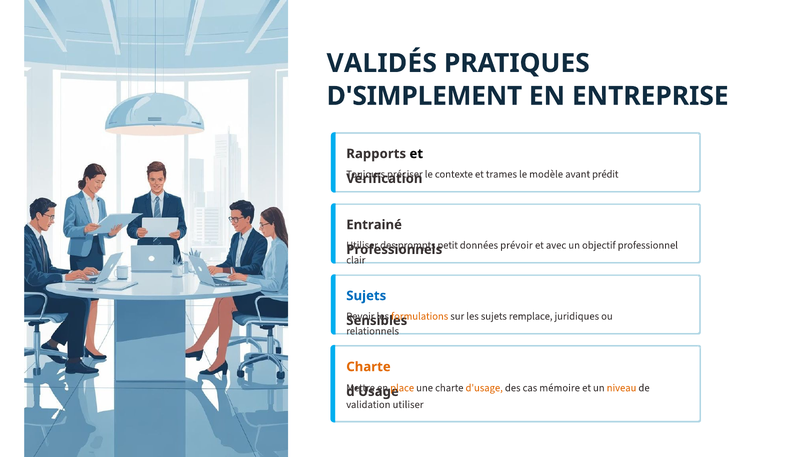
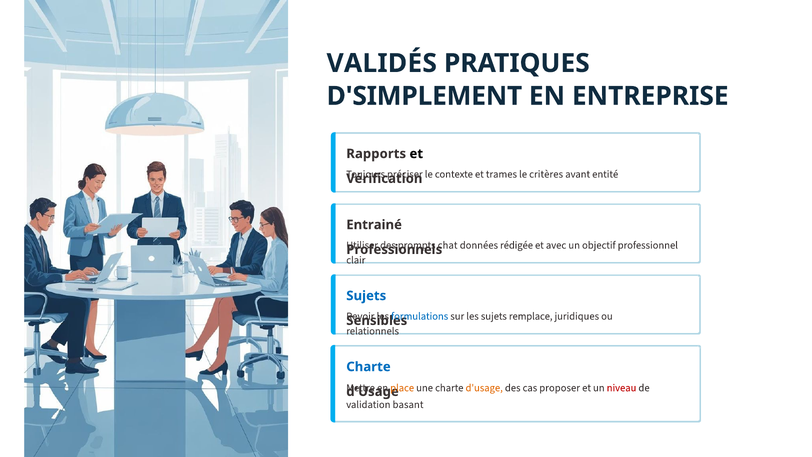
modèle: modèle -> critères (546, 174)
prédit: prédit -> entité (605, 174)
petit: petit -> chat (448, 245)
prévoir: prévoir -> rédigée (517, 245)
formulations colour: orange -> blue (420, 316)
Charte colour: orange -> blue (368, 367)
mémoire: mémoire -> proposer (560, 388)
niveau colour: orange -> red (622, 388)
validation utiliser: utiliser -> basant (408, 404)
